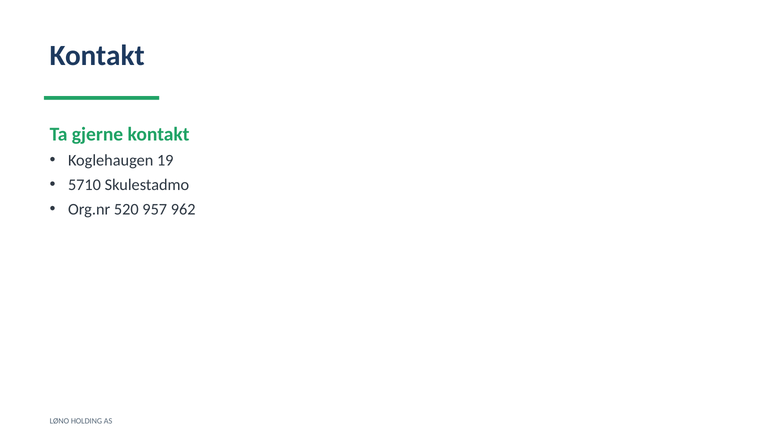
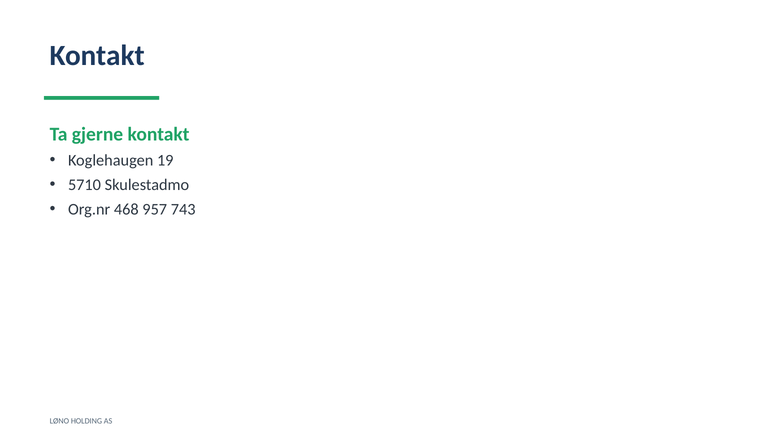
520: 520 -> 468 (126, 209)
962: 962 -> 743 (183, 209)
